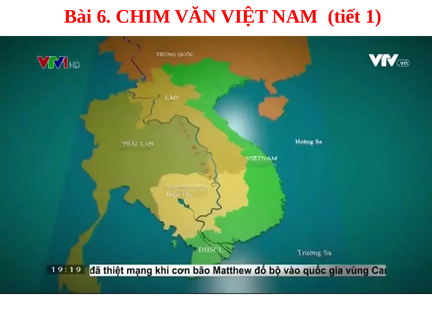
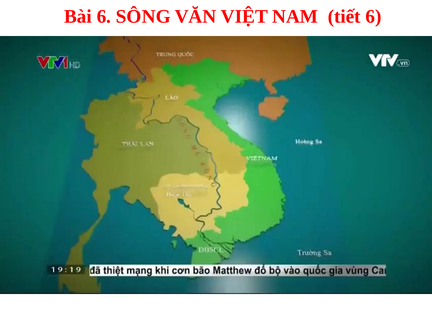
CHIM: CHIM -> SÔNG (143, 16)
tiết 1: 1 -> 6 (374, 16)
